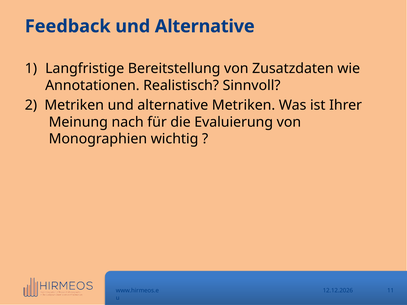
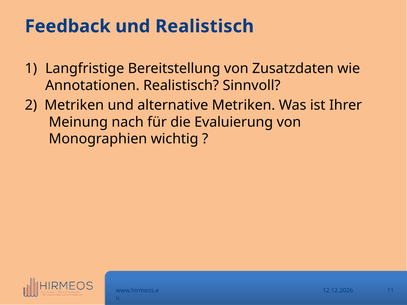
Feedback und Alternative: Alternative -> Realistisch (205, 26)
